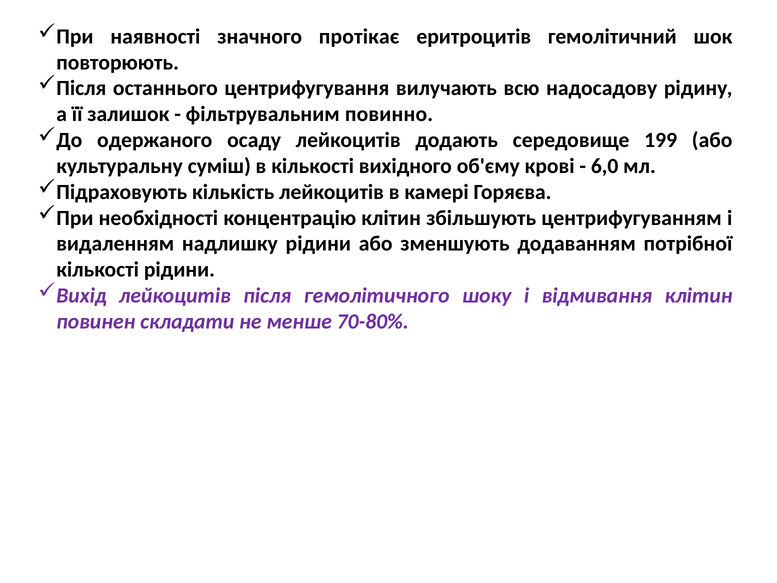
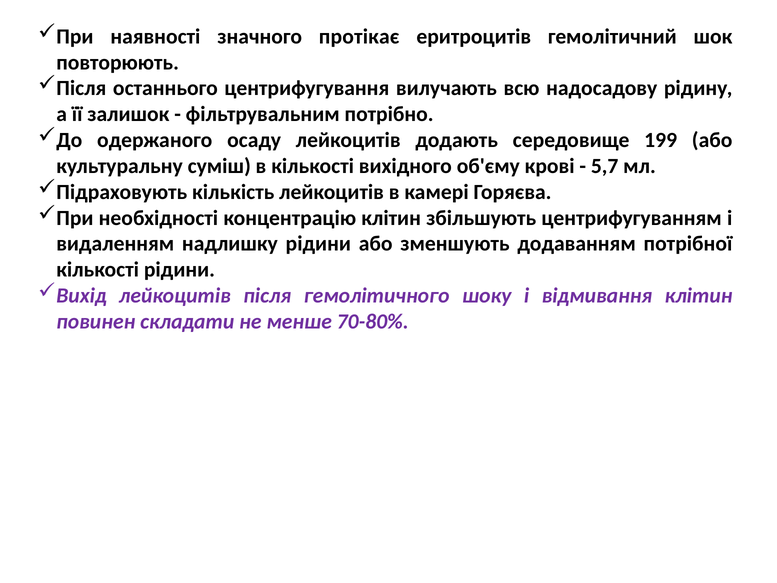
повинно: повинно -> потрібно (389, 114)
6,0: 6,0 -> 5,7 (605, 166)
